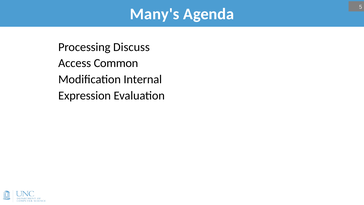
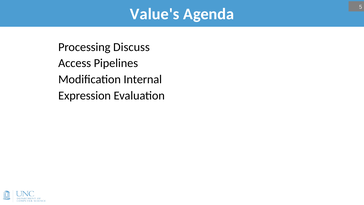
Many's: Many's -> Value's (155, 14)
Common: Common -> Pipelines (116, 63)
